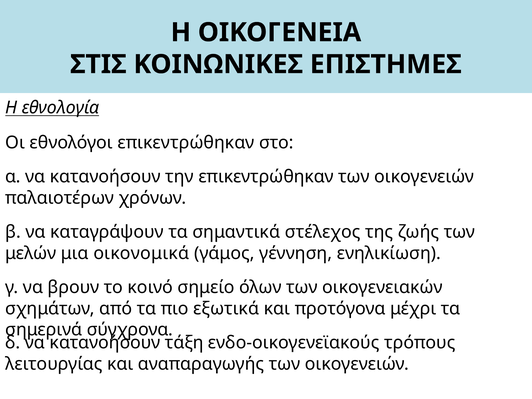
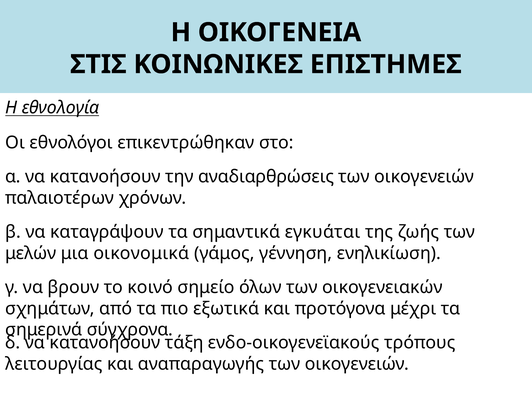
την επικεντρώθηκαν: επικεντρώθηκαν -> αναδιαρθρώσεις (266, 177)
στέλεχος: στέλεχος -> εγκυάται (323, 232)
